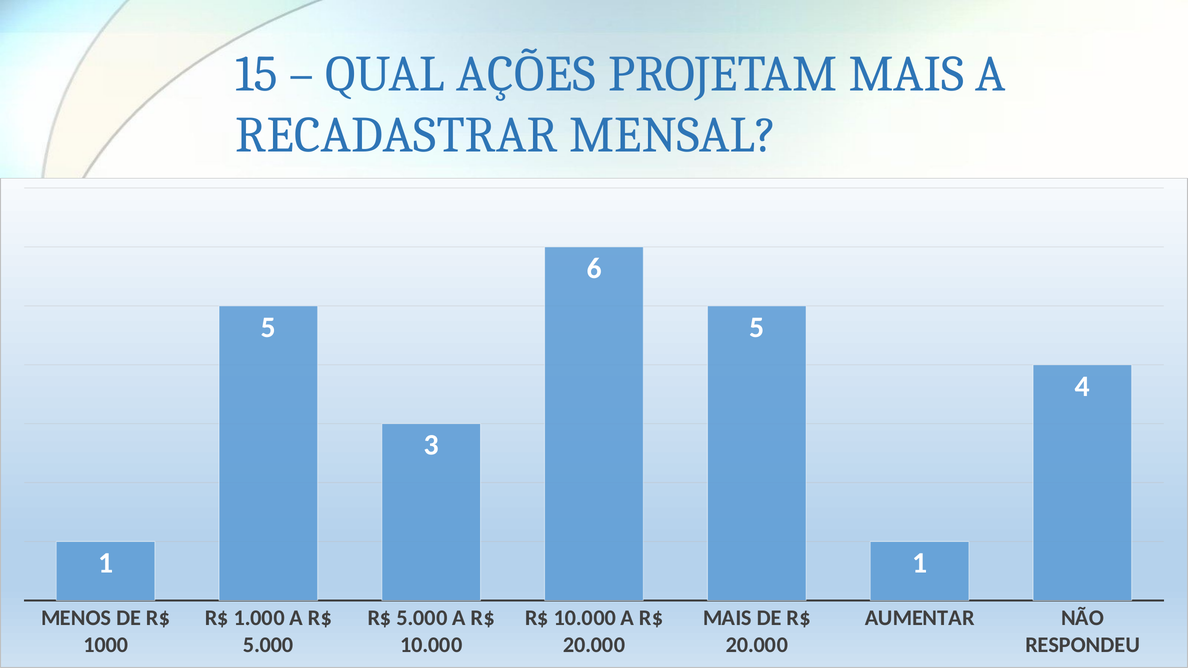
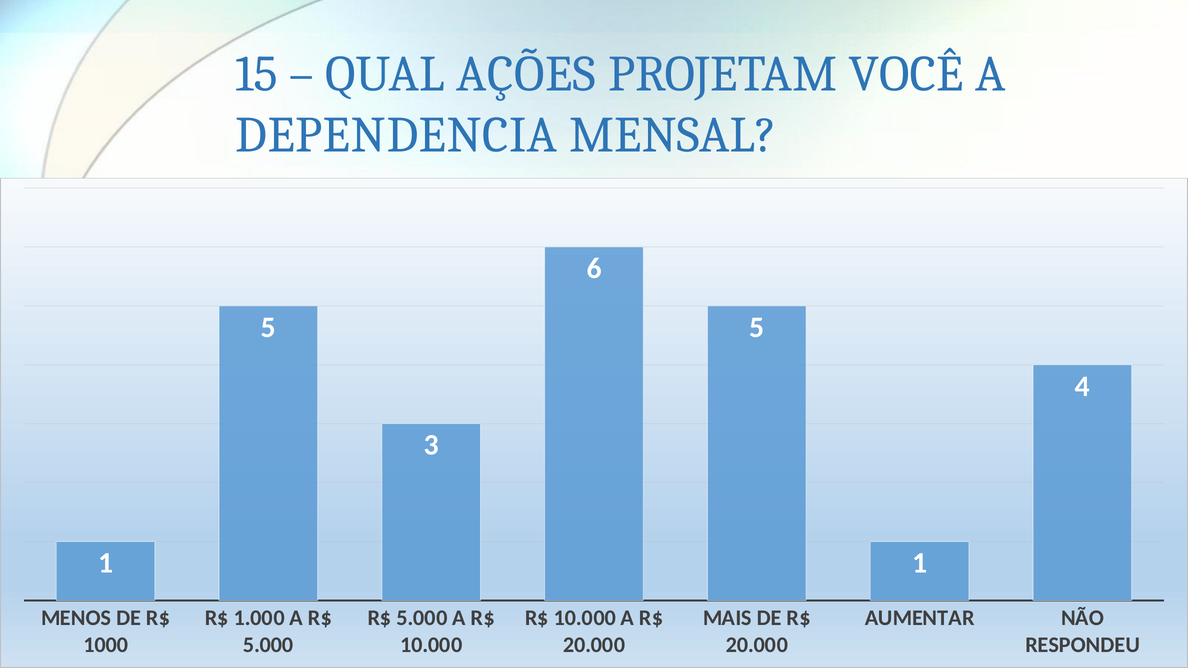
PROJETAM MAIS: MAIS -> VOCÊ (906, 74)
RECADASTRAR: RECADASTRAR -> DEPENDENCIA (396, 135)
